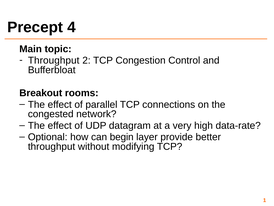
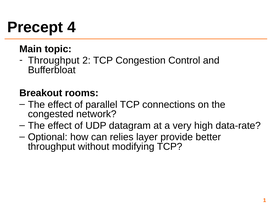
begin: begin -> relies (122, 137)
